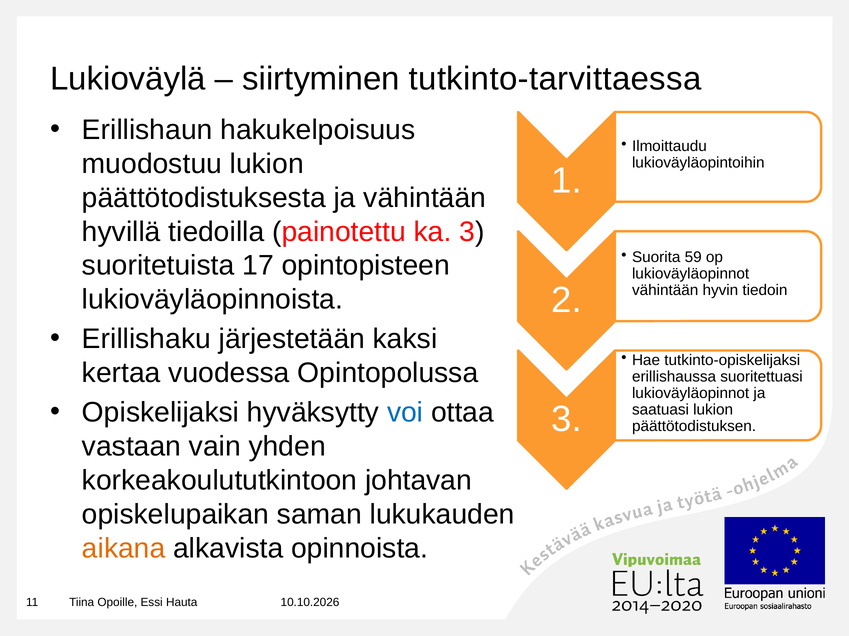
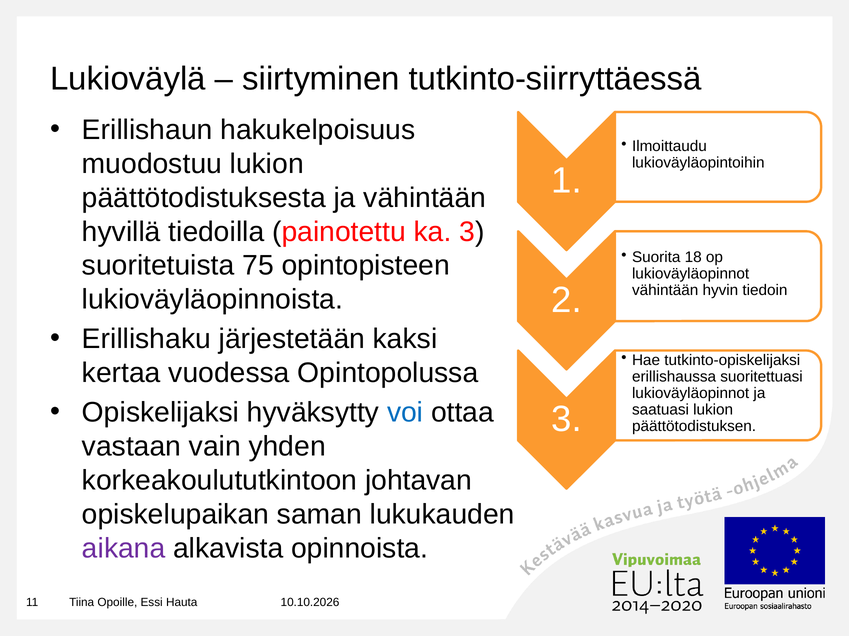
tutkinto-tarvittaessa: tutkinto-tarvittaessa -> tutkinto-siirryttäessä (555, 79)
59: 59 -> 18 (693, 258)
17: 17 -> 75 (258, 266)
aikana colour: orange -> purple (124, 549)
